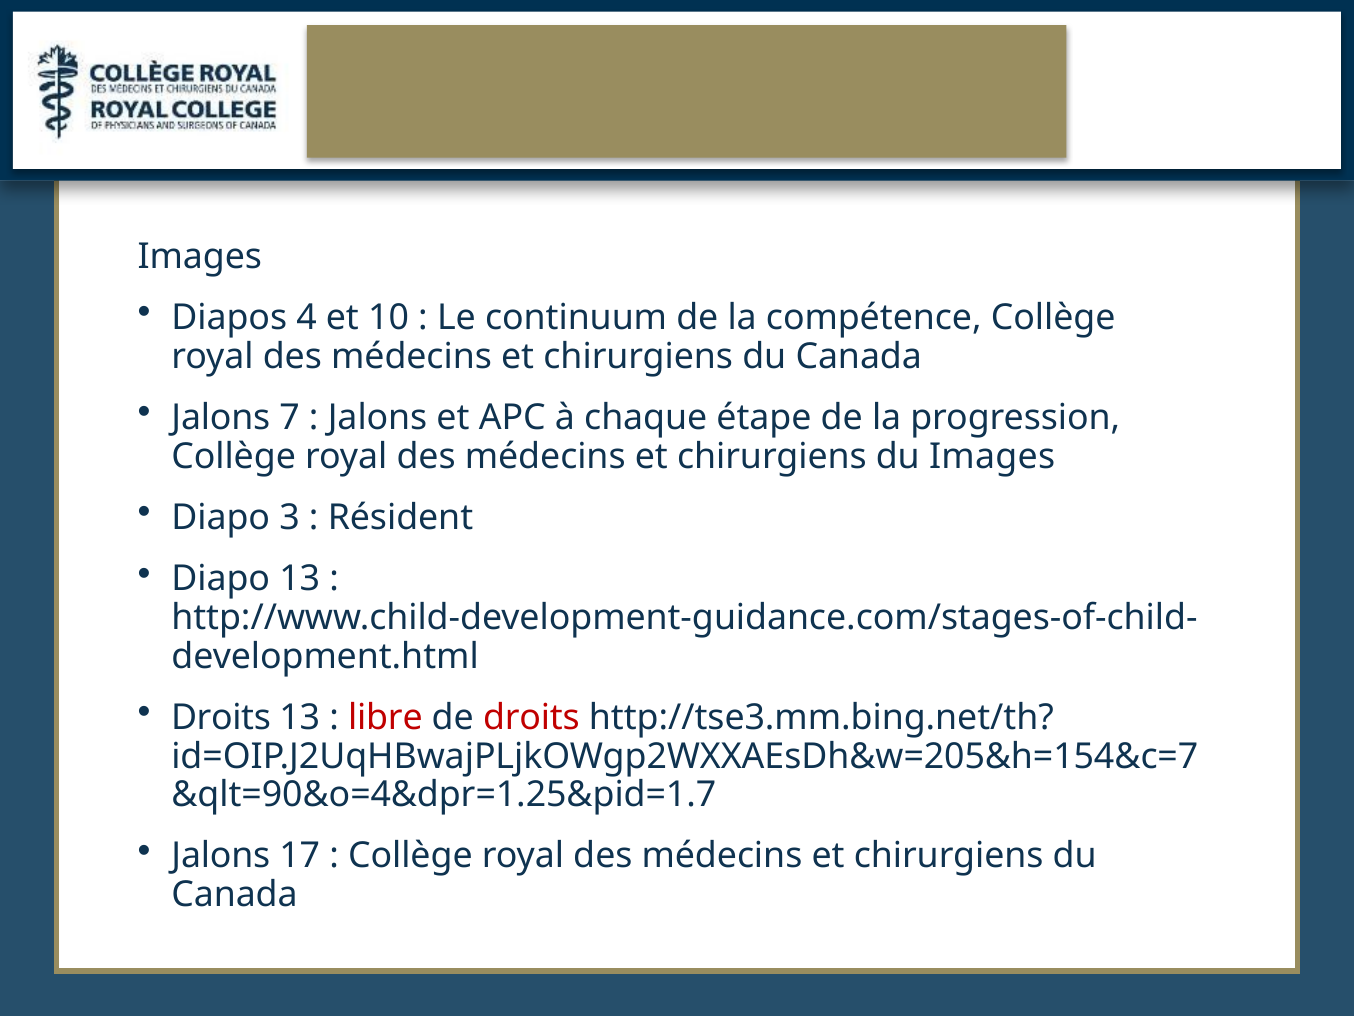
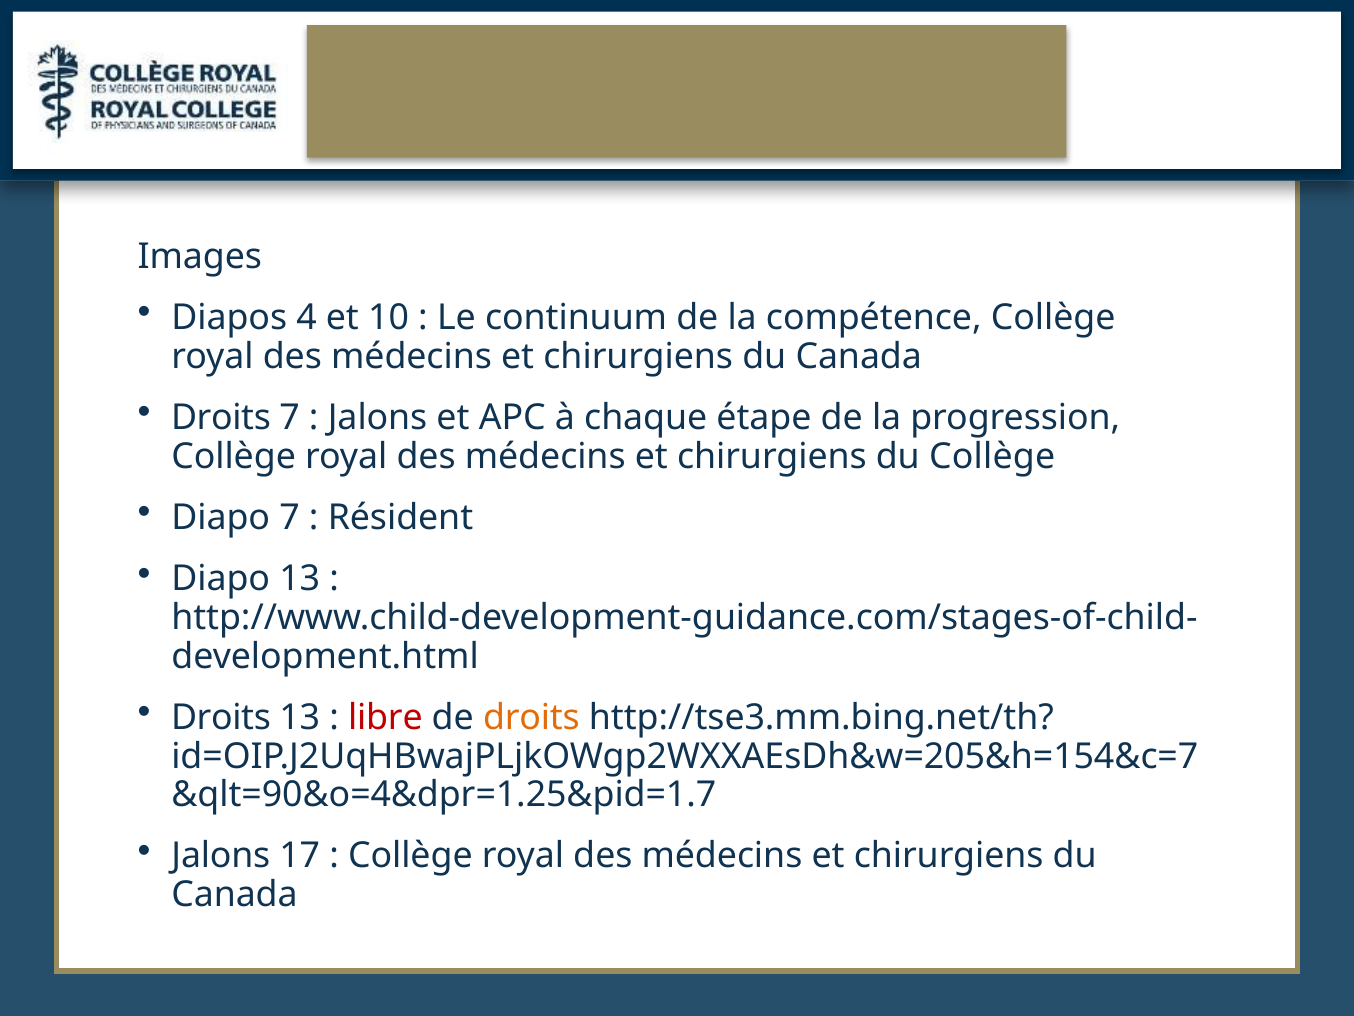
Jalons: Jalons -> Droits (221, 418)
du Images: Images -> Collège (992, 456)
Diapo 3: 3 -> 7 (290, 517)
droits colour: red -> orange (531, 717)
